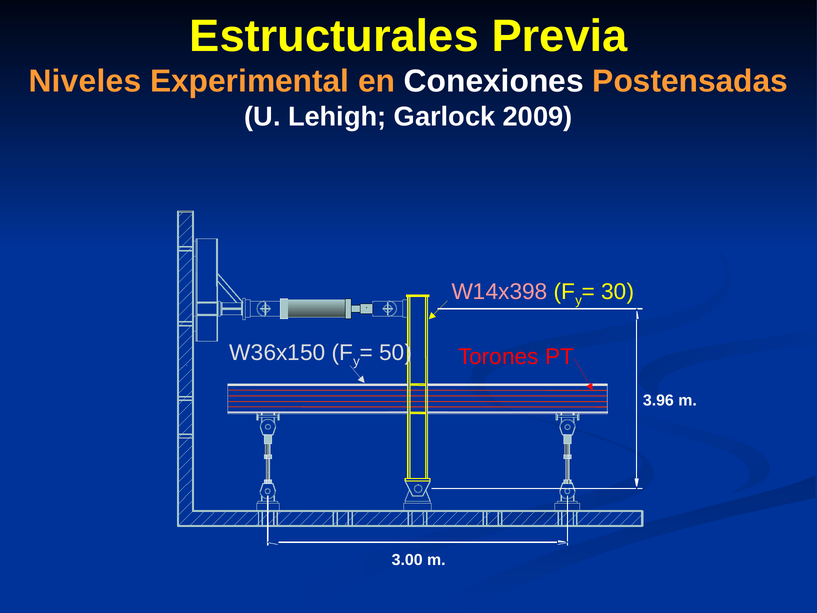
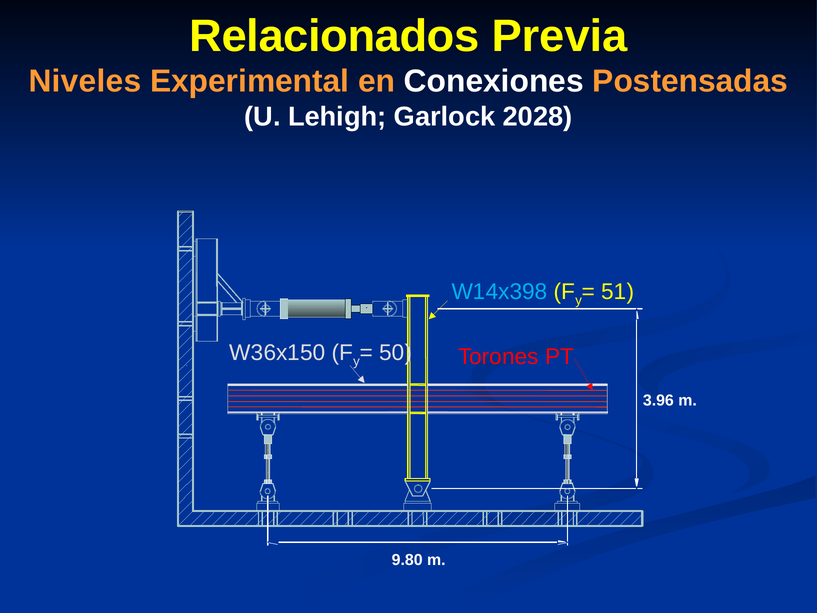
Estructurales: Estructurales -> Relacionados (334, 36)
2009: 2009 -> 2028 (538, 117)
W14x398 colour: pink -> light blue (500, 292)
30: 30 -> 51 (618, 292)
3.00: 3.00 -> 9.80 (407, 560)
